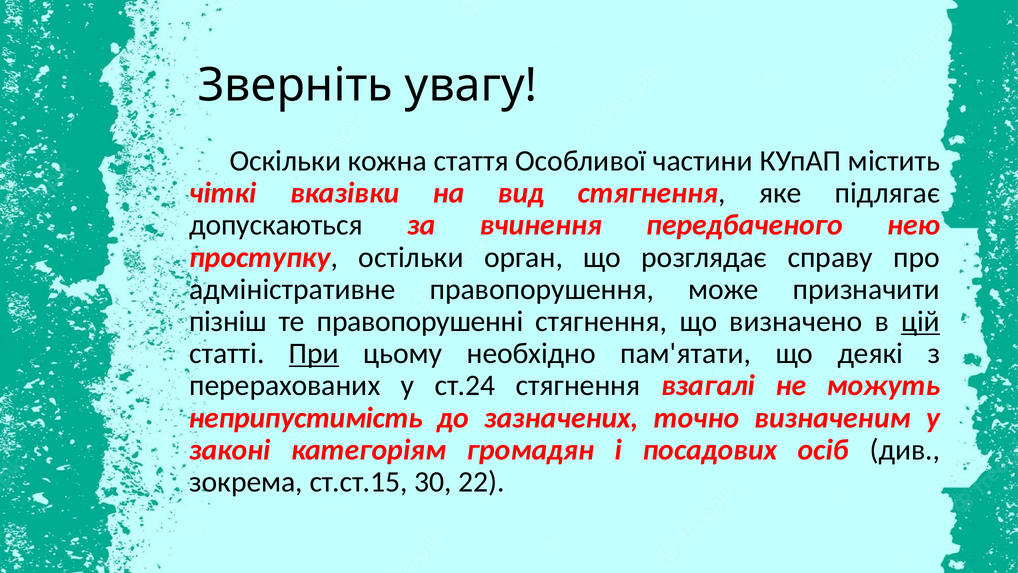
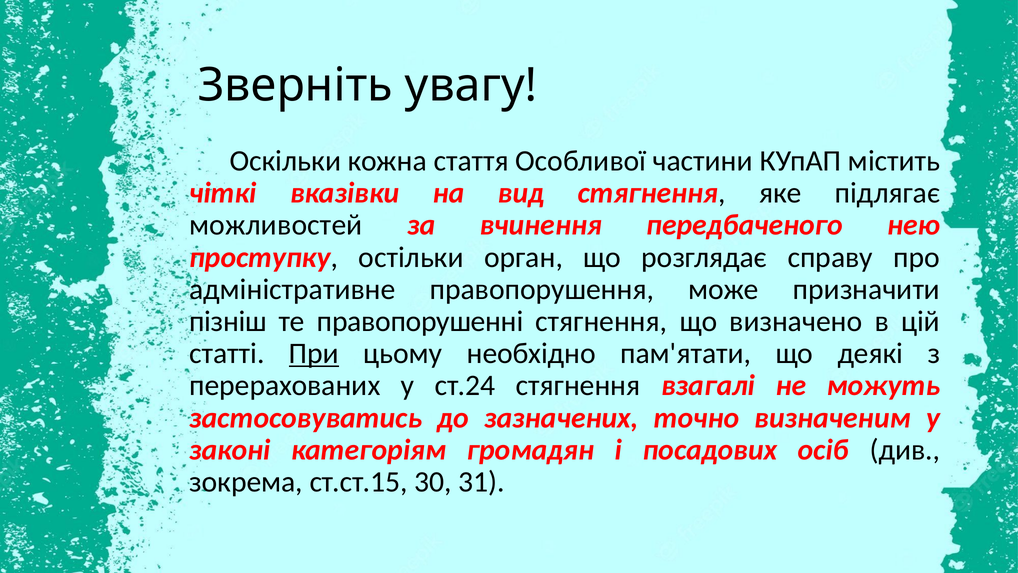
допускаються: допускаються -> можливостей (276, 225)
цій underline: present -> none (921, 321)
неприпустимість: неприпустимість -> застосовуватись (306, 417)
22: 22 -> 31 (482, 482)
